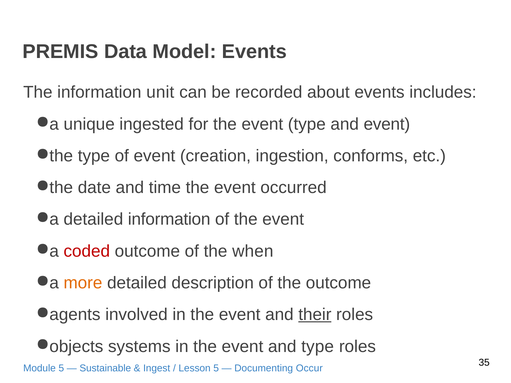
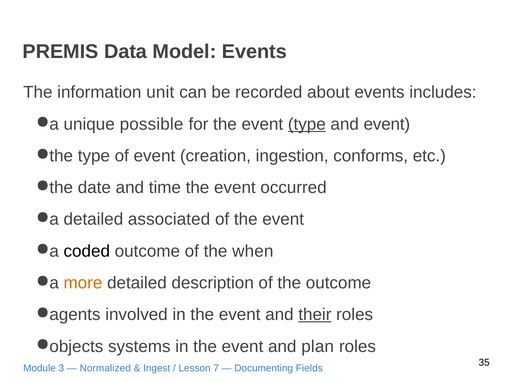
ingested: ingested -> possible (152, 124)
type underline: none -> present (307, 124)
detailed information: information -> associated (169, 219)
coded colour: red -> black (87, 251)
and type: type -> plan (318, 347)
Module 5: 5 -> 3 (61, 368)
Sustainable: Sustainable -> Normalized (105, 368)
Lesson 5: 5 -> 7 (216, 368)
Occur: Occur -> Fields (309, 368)
